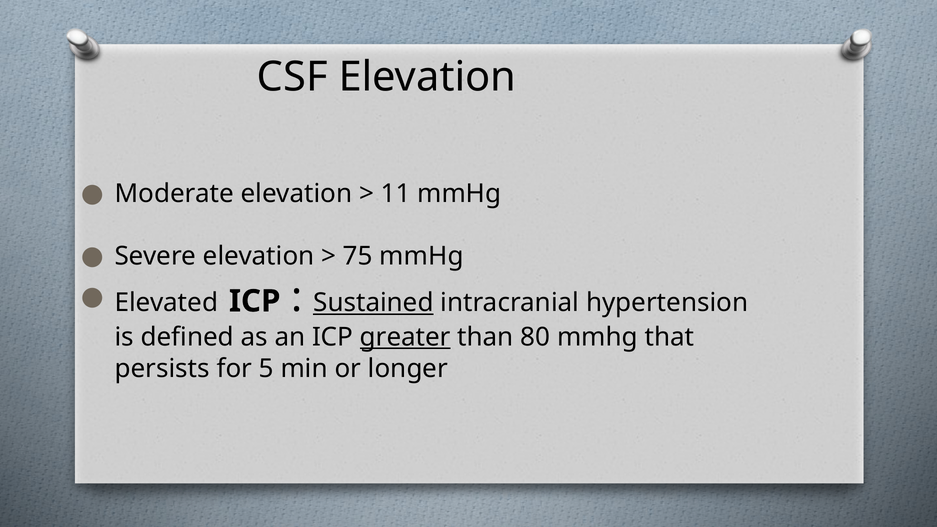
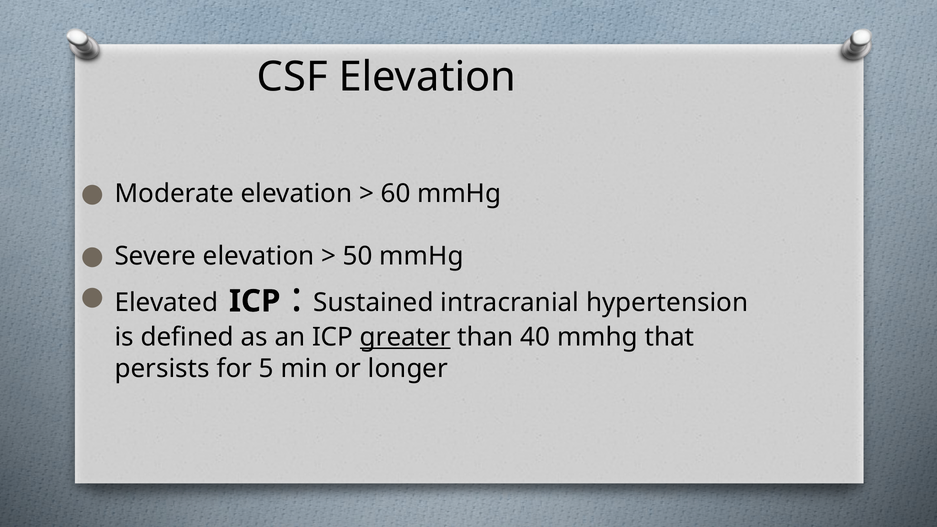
11: 11 -> 60 (396, 194)
75: 75 -> 50 (358, 256)
Sustained underline: present -> none (373, 303)
80: 80 -> 40 (535, 337)
